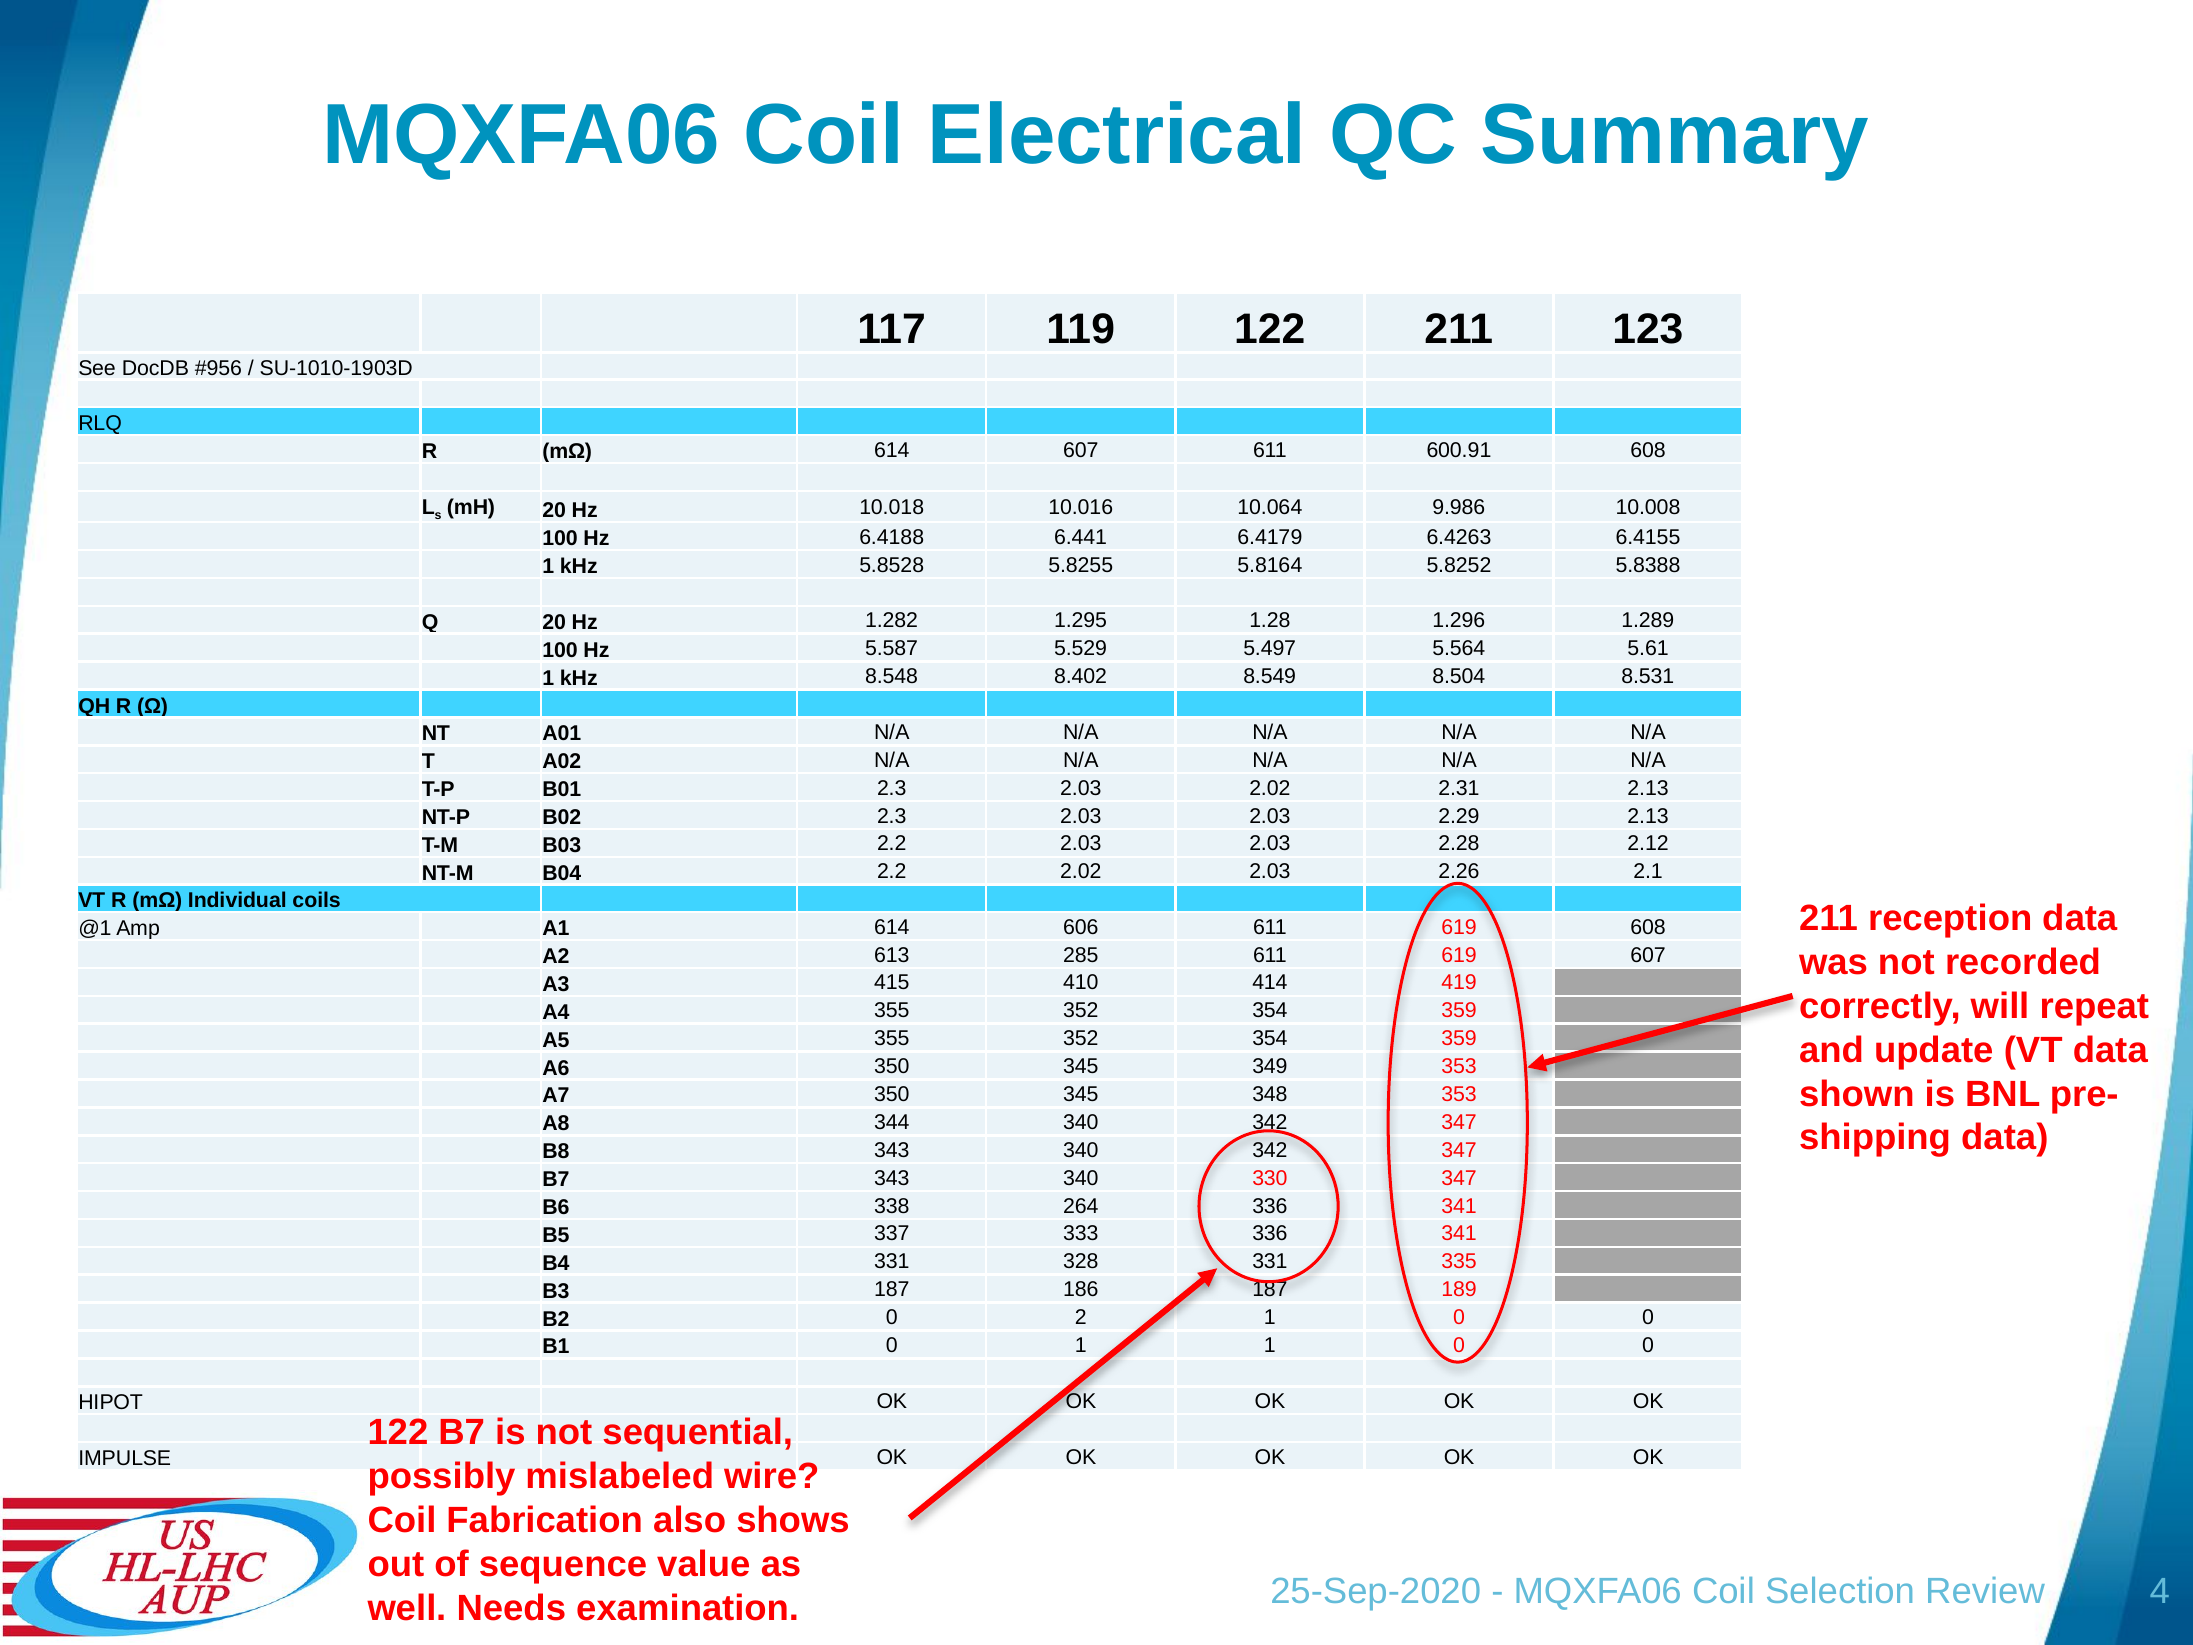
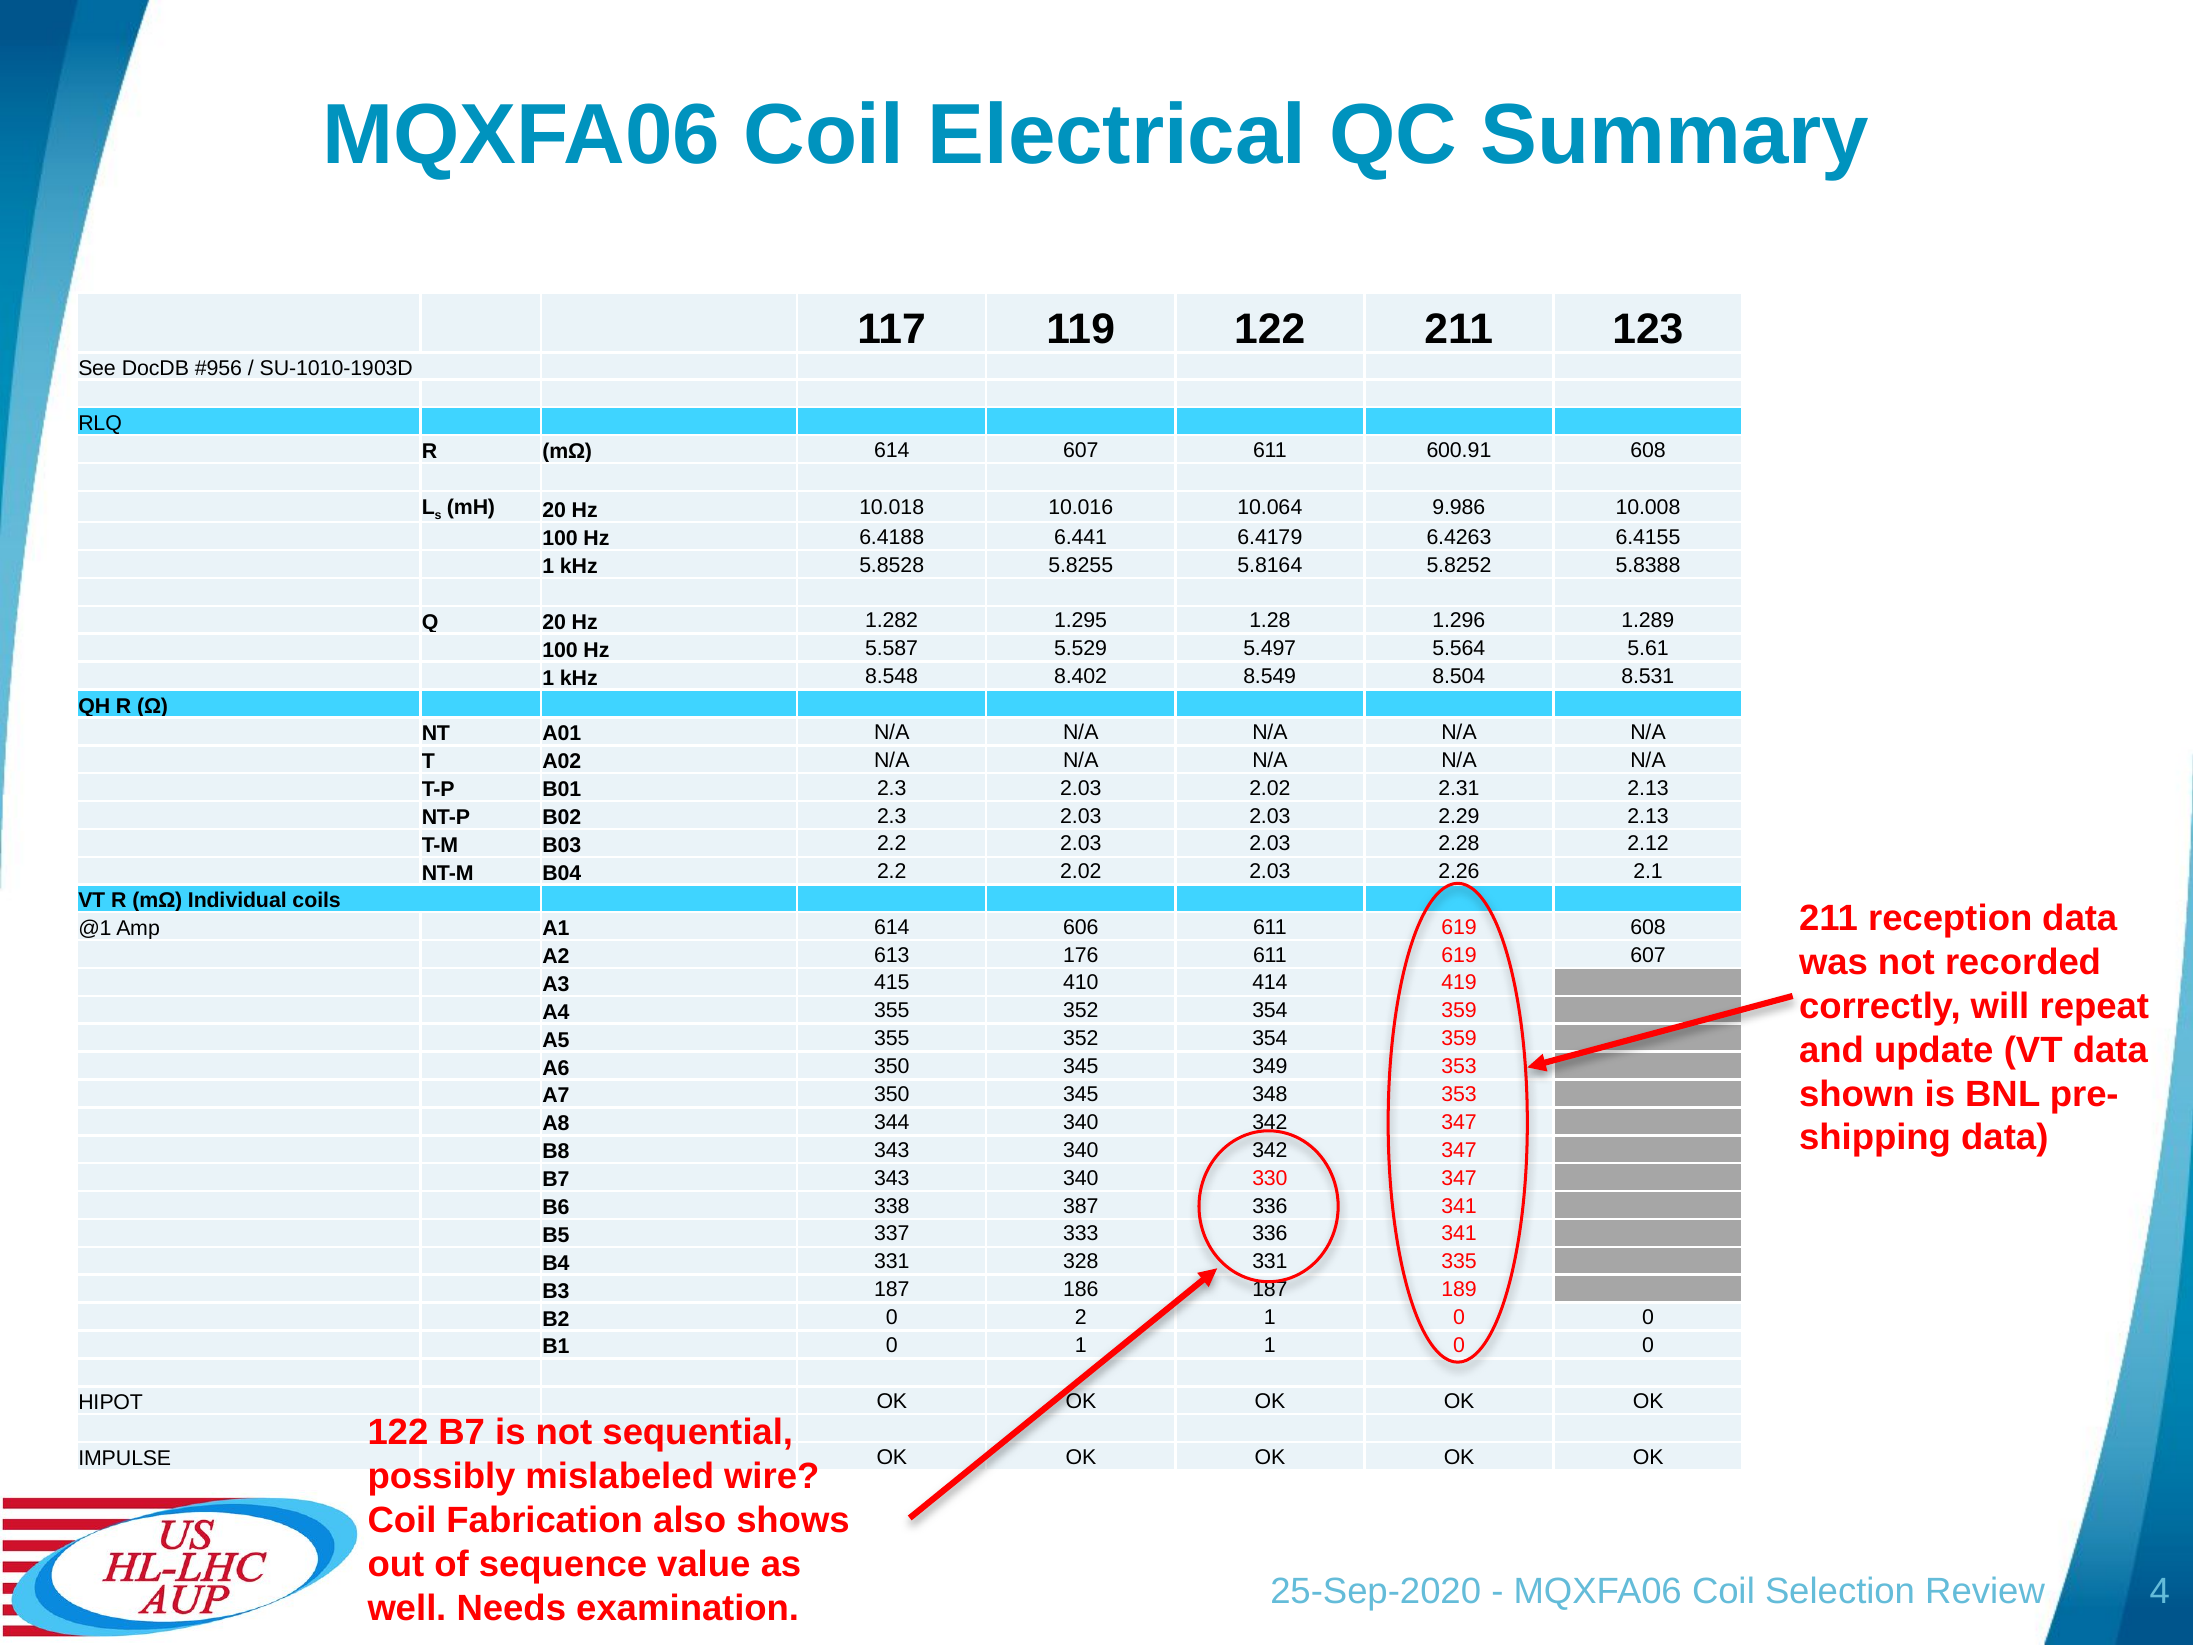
285: 285 -> 176 (1081, 955)
264: 264 -> 387 (1081, 1206)
